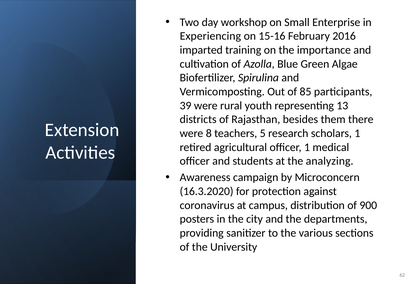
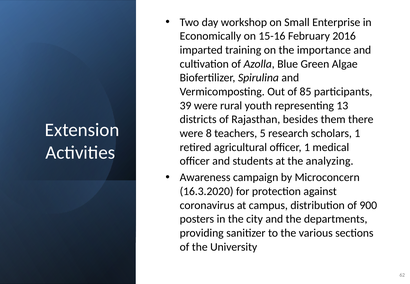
Experiencing: Experiencing -> Economically (210, 36)
